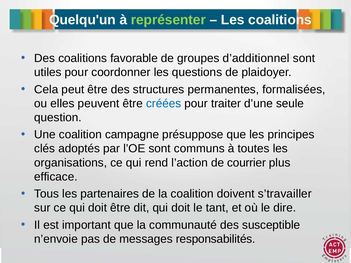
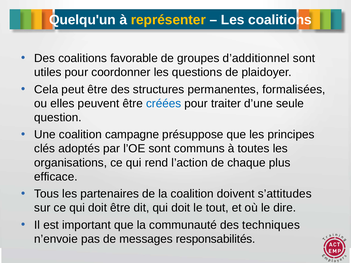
représenter colour: light green -> yellow (168, 20)
courrier: courrier -> chaque (246, 163)
s’travailler: s’travailler -> s’attitudes (285, 194)
tant: tant -> tout (217, 208)
susceptible: susceptible -> techniques (271, 225)
